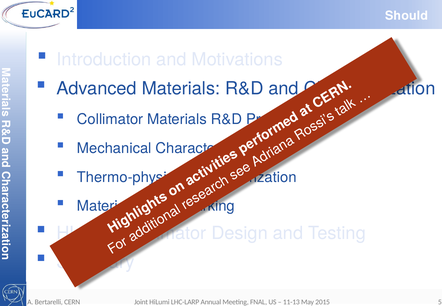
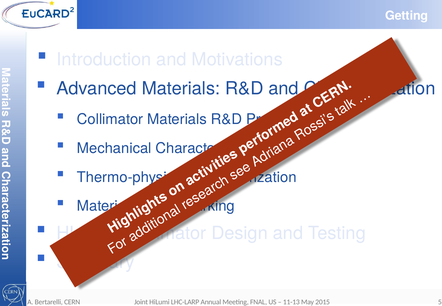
Should: Should -> Getting (407, 16)
